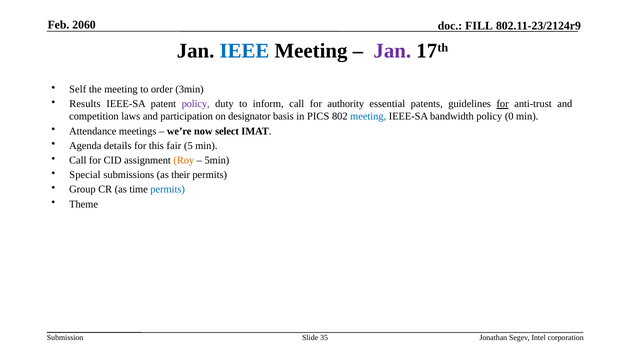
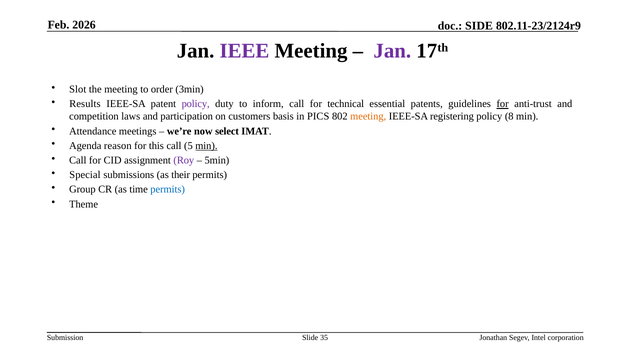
2060: 2060 -> 2026 (84, 25)
FILL: FILL -> SIDE (479, 26)
IEEE colour: blue -> purple (244, 51)
Self: Self -> Slot (78, 89)
authority: authority -> technical (346, 104)
designator: designator -> customers (249, 116)
meeting colour: blue -> orange (368, 116)
bandwidth: bandwidth -> registering (452, 116)
0: 0 -> 8 (509, 116)
details: details -> reason (118, 146)
this fair: fair -> call (174, 146)
min underline: none -> present (206, 146)
Roy colour: orange -> purple (184, 160)
